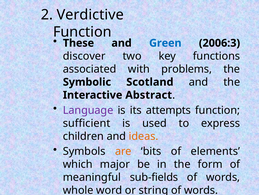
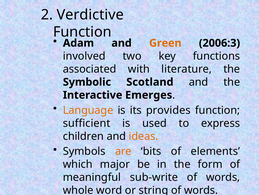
These: These -> Adam (78, 43)
Green colour: blue -> orange (165, 43)
discover: discover -> involved (84, 56)
problems: problems -> literature (187, 69)
Abstract: Abstract -> Emerges (149, 95)
Language colour: purple -> orange (88, 110)
attempts: attempts -> provides (168, 110)
sub-fields: sub-fields -> sub-write (154, 177)
